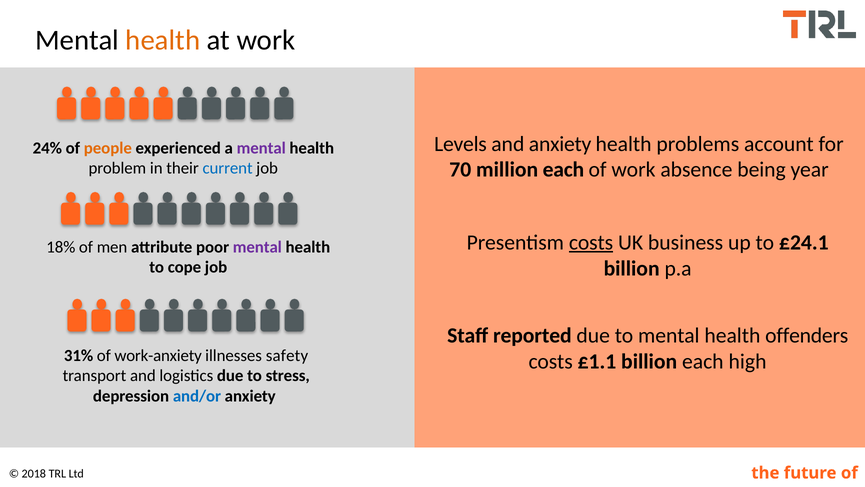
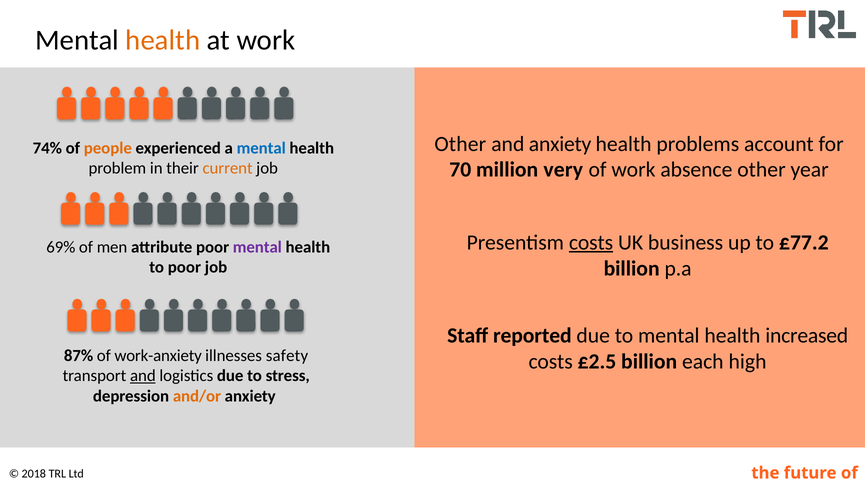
Levels: Levels -> Other (460, 144)
24%: 24% -> 74% (47, 148)
mental colour: purple -> blue (261, 148)
million each: each -> very (563, 170)
absence being: being -> other (761, 170)
current colour: blue -> orange (228, 168)
£24.1: £24.1 -> £77.2 (804, 242)
18%: 18% -> 69% (61, 247)
to cope: cope -> poor (184, 267)
offenders: offenders -> increased (807, 335)
31%: 31% -> 87% (79, 355)
£1.1: £1.1 -> £2.5 (597, 361)
and underline: none -> present (143, 375)
and/or colour: blue -> orange (197, 396)
